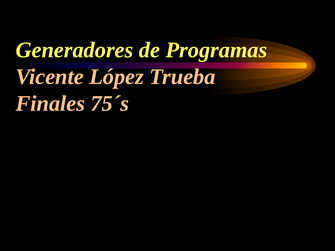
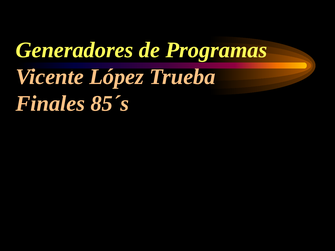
75´s: 75´s -> 85´s (110, 104)
